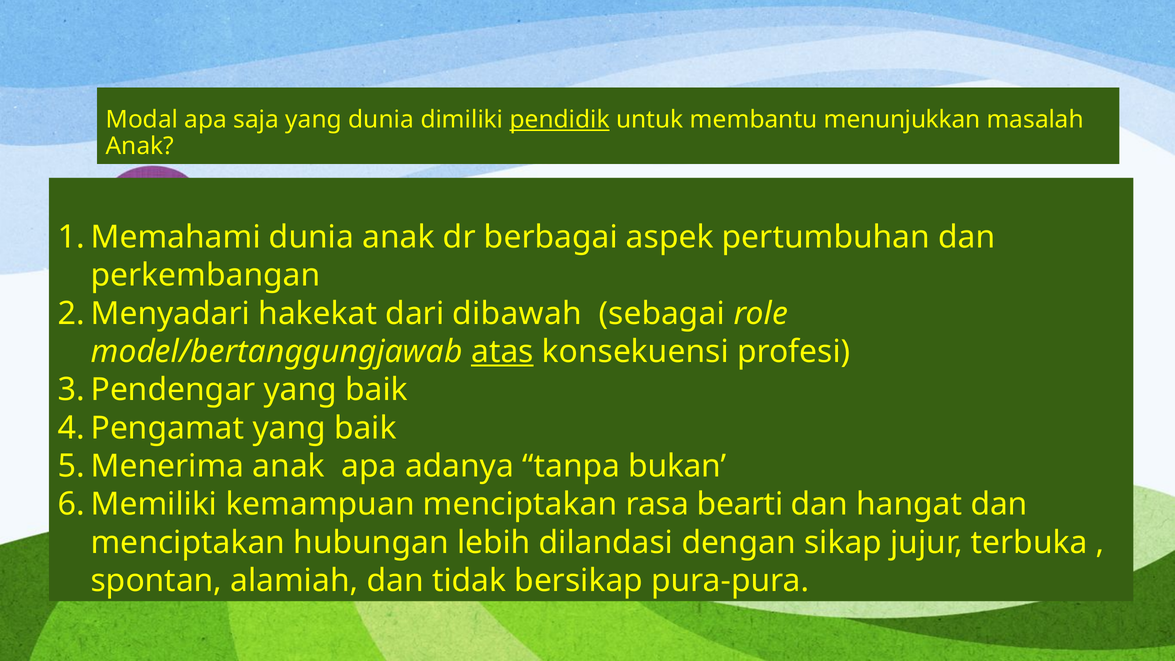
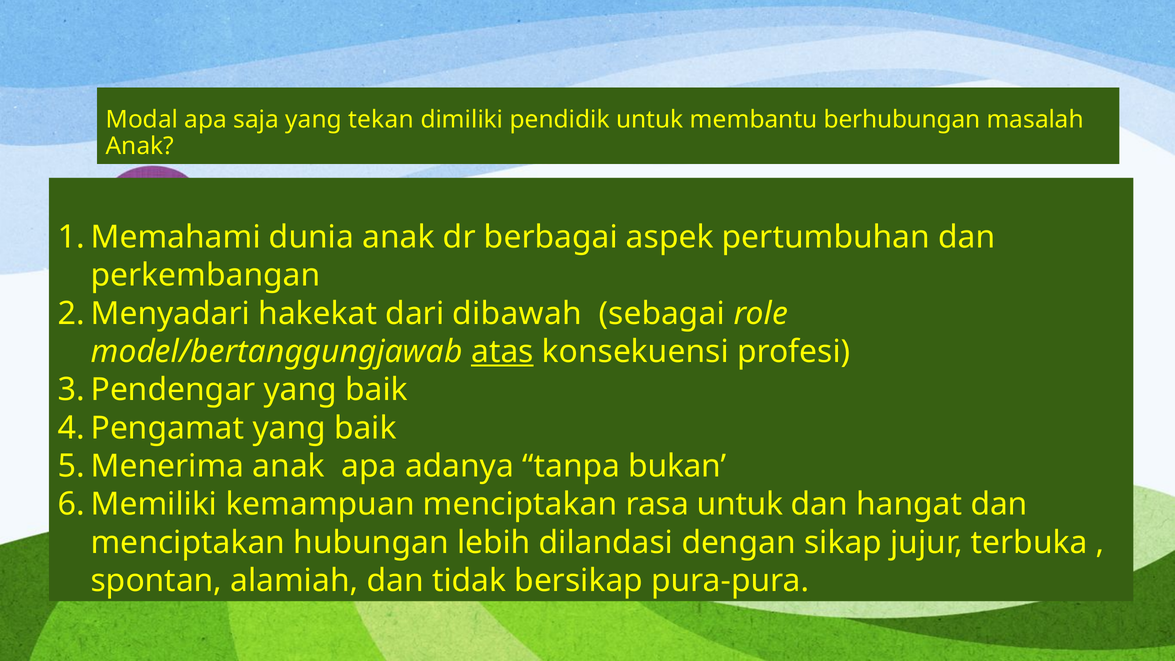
yang dunia: dunia -> tekan (381, 120)
pendidik underline: present -> none (560, 120)
menunjukkan: menunjukkan -> berhubungan (902, 120)
rasa bearti: bearti -> untuk (740, 504)
